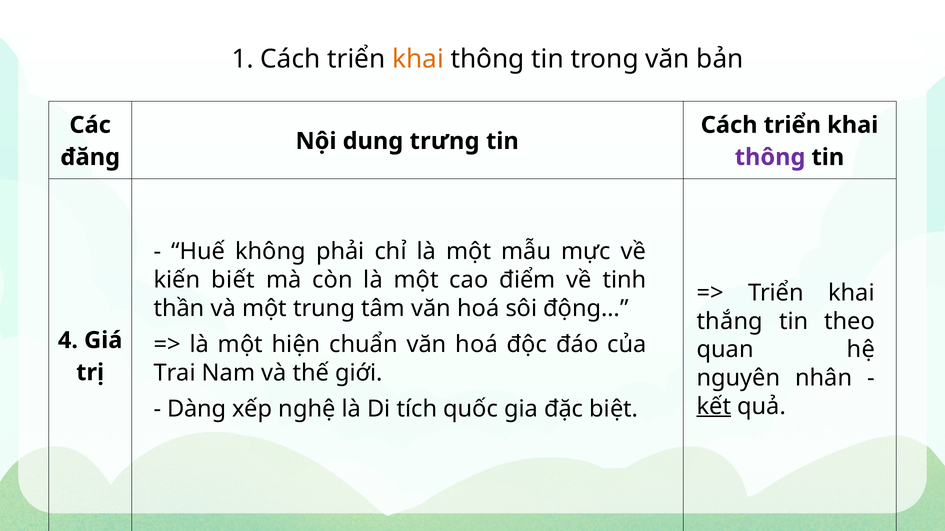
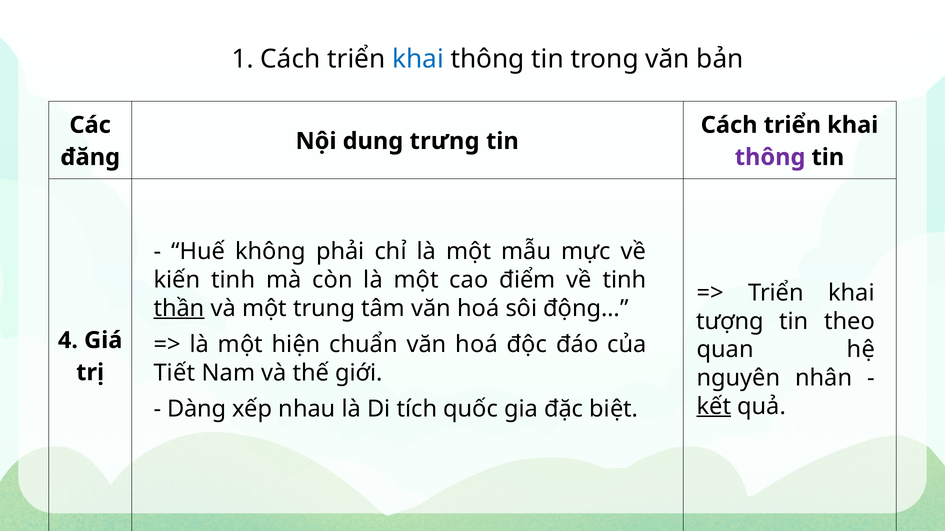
khai colour: orange -> blue (418, 59)
kiến biết: biết -> tinh (233, 280)
thần underline: none -> present (179, 309)
thắng: thắng -> tượng (730, 322)
Trai: Trai -> Tiết (174, 373)
nghệ: nghệ -> nhau (307, 409)
